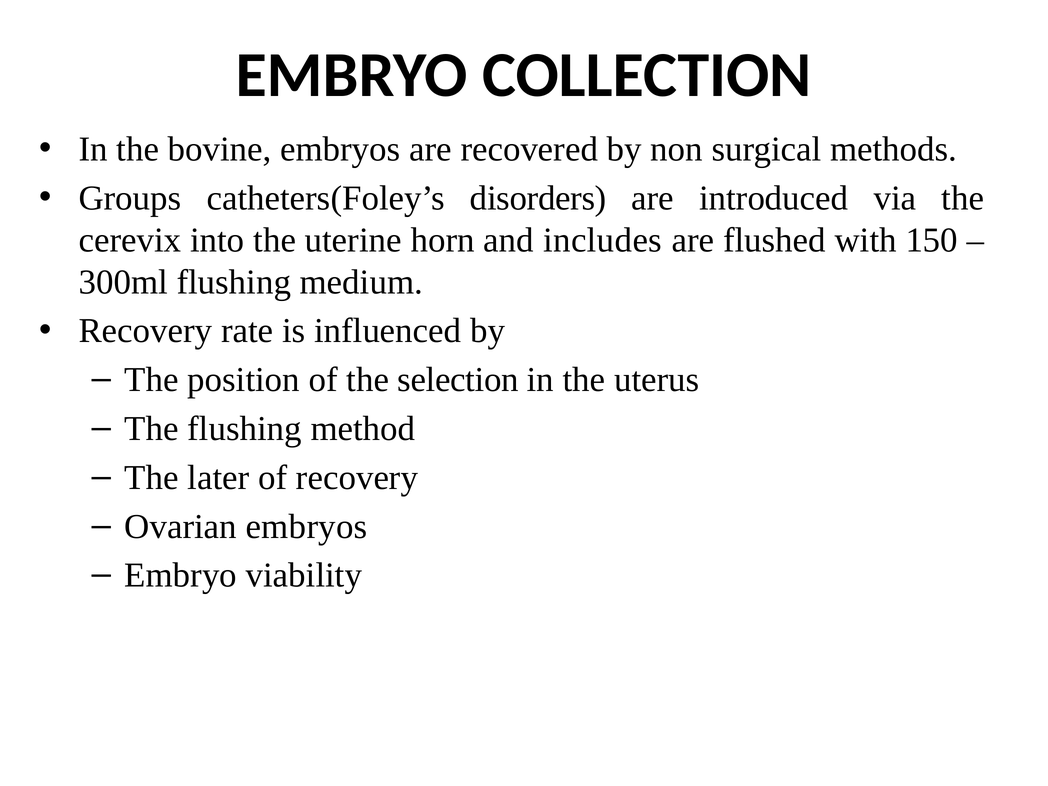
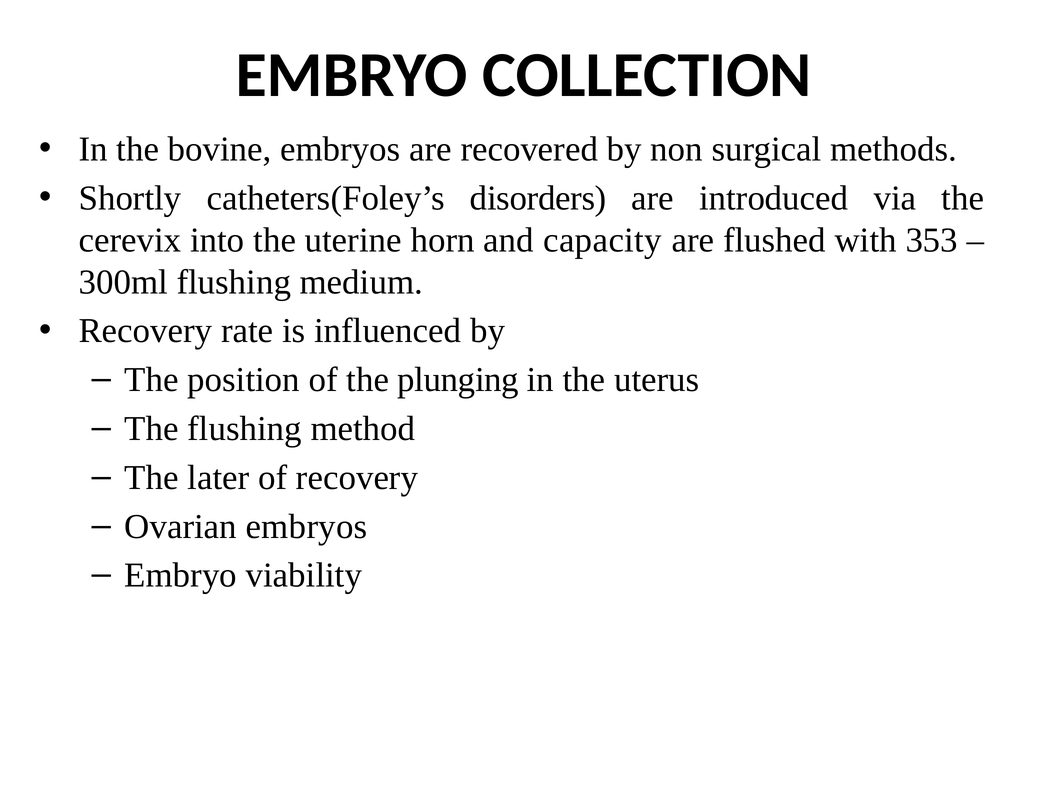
Groups: Groups -> Shortly (130, 198)
includes: includes -> capacity (603, 240)
150: 150 -> 353 (932, 240)
selection: selection -> plunging (458, 380)
